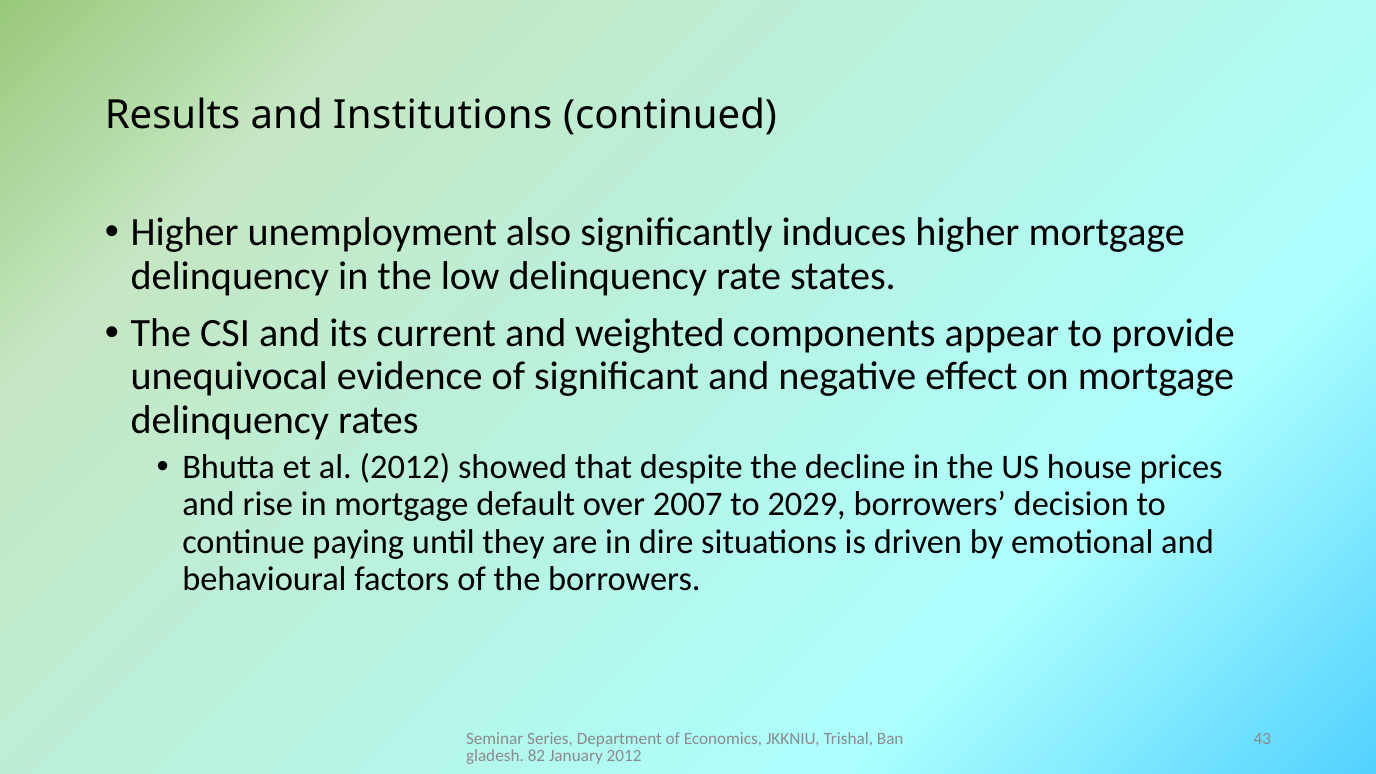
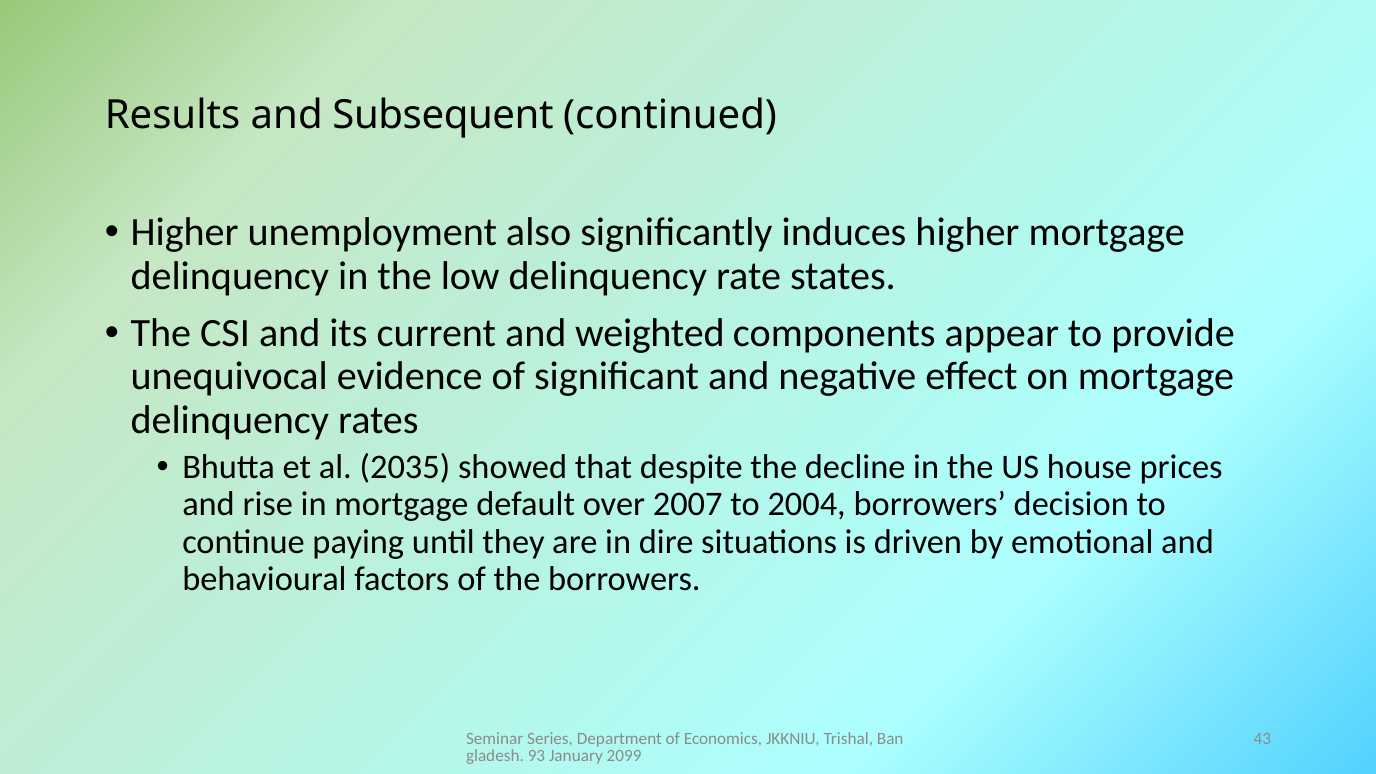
Institutions: Institutions -> Subsequent (443, 116)
al 2012: 2012 -> 2035 (405, 467)
2029: 2029 -> 2004 (807, 505)
82: 82 -> 93 (536, 756)
January 2012: 2012 -> 2099 (624, 756)
